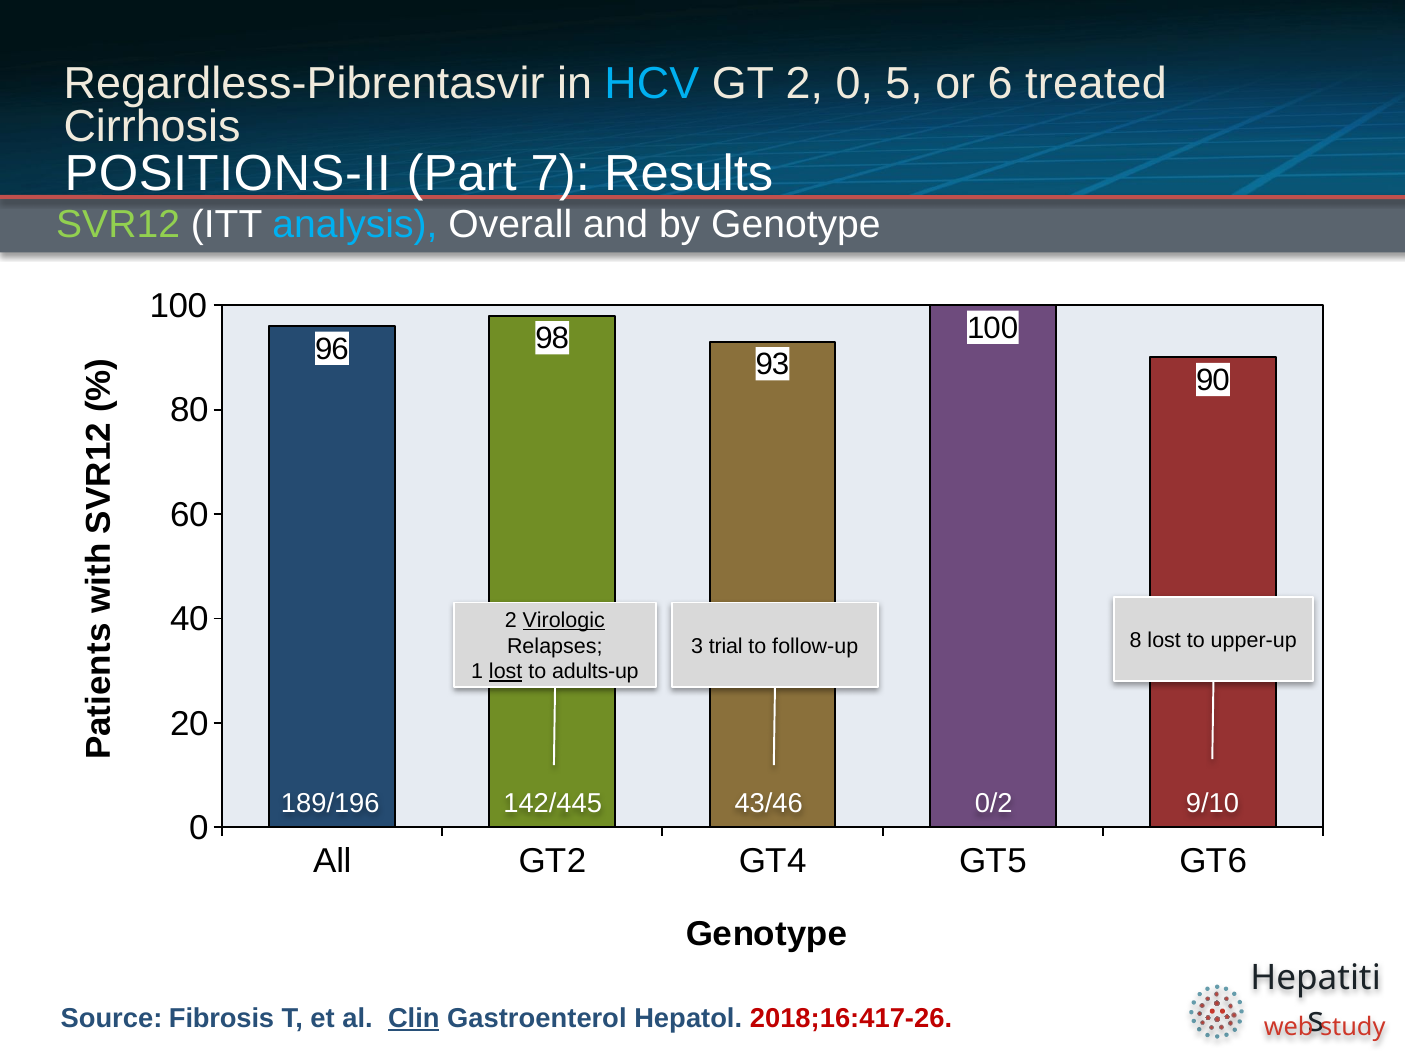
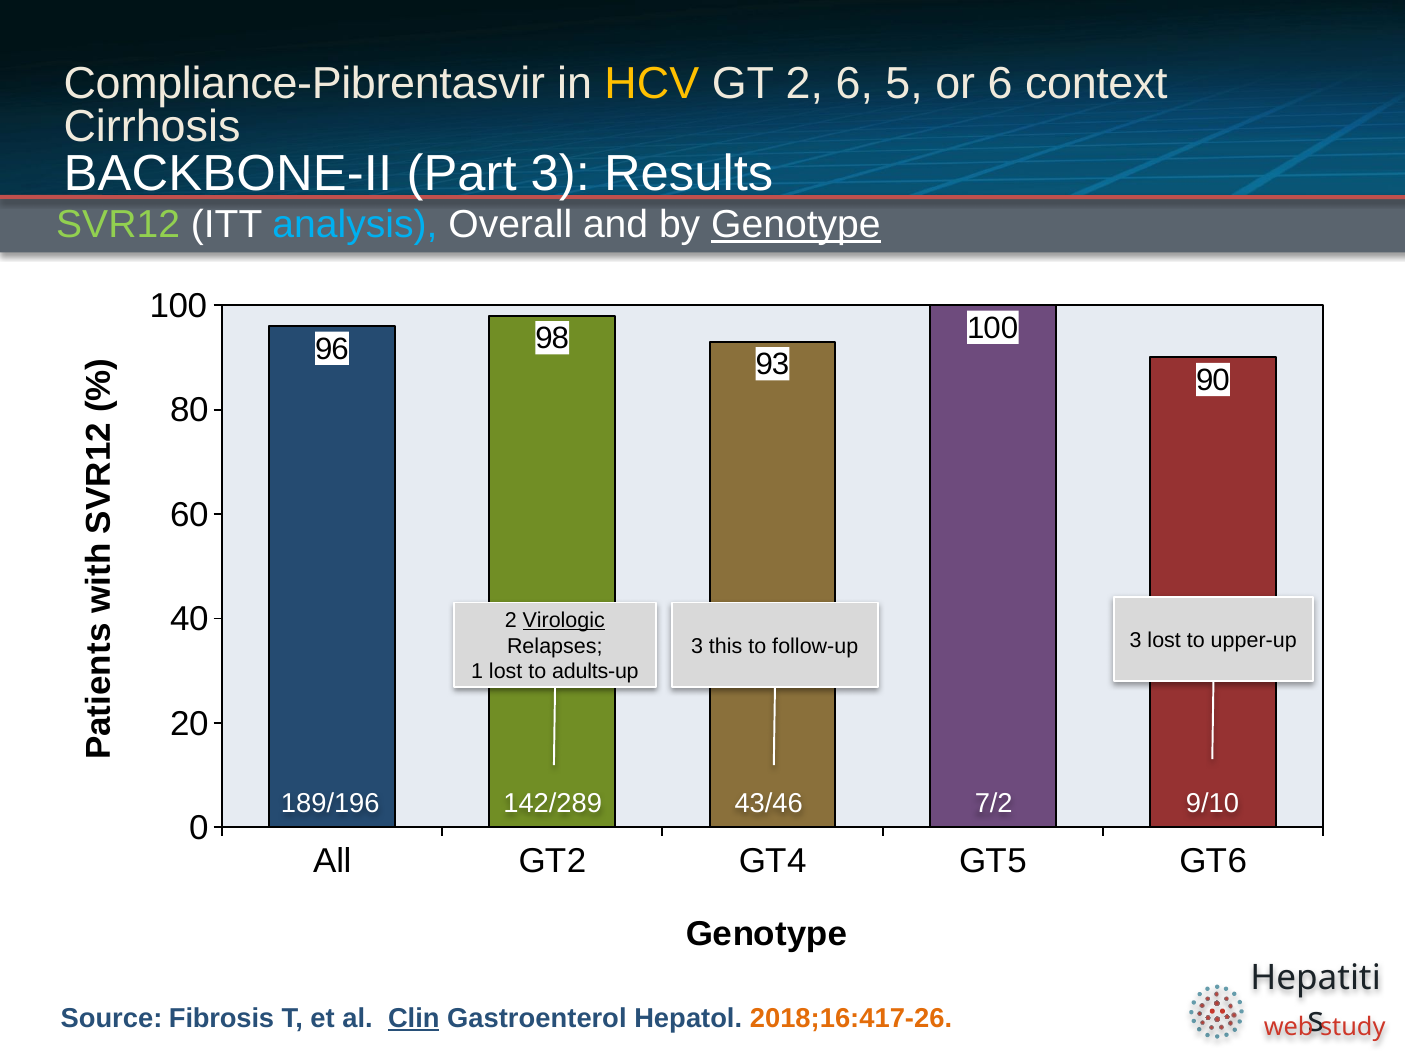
Regardless-Pibrentasvir: Regardless-Pibrentasvir -> Compliance-Pibrentasvir (304, 84)
HCV colour: light blue -> yellow (652, 84)
2 0: 0 -> 6 (854, 84)
treated: treated -> context (1096, 84)
POSITIONS-II: POSITIONS-II -> BACKBONE-II (228, 174)
Part 7: 7 -> 3 (560, 174)
Genotype underline: none -> present (796, 225)
trial: trial -> this (726, 647)
follow-up 8: 8 -> 3 (1136, 641)
lost underline: present -> none (506, 672)
142/445: 142/445 -> 142/289 (553, 804)
0/2: 0/2 -> 7/2 (994, 804)
2018;16:417-26 colour: red -> orange (851, 1019)
